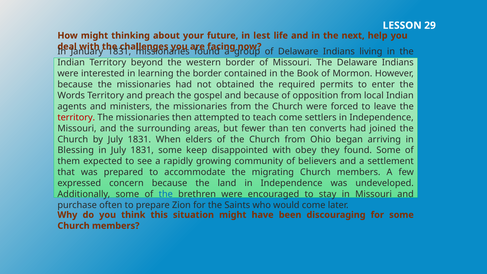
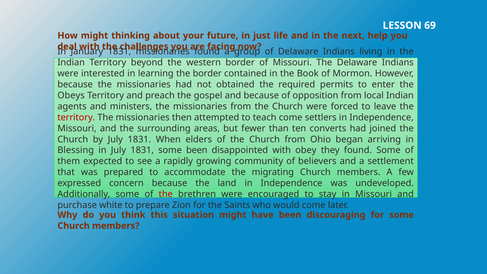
29: 29 -> 69 (430, 25)
lest: lest -> just (262, 36)
Words: Words -> Obeys (71, 95)
some keep: keep -> been (197, 150)
the colour: blue -> red (166, 194)
often: often -> white (111, 205)
